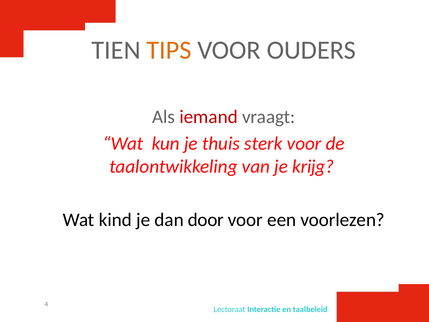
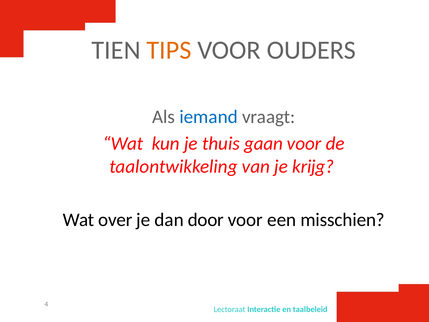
iemand colour: red -> blue (209, 117)
sterk: sterk -> gaan (264, 143)
kind: kind -> over (115, 220)
voorlezen: voorlezen -> misschien (343, 220)
